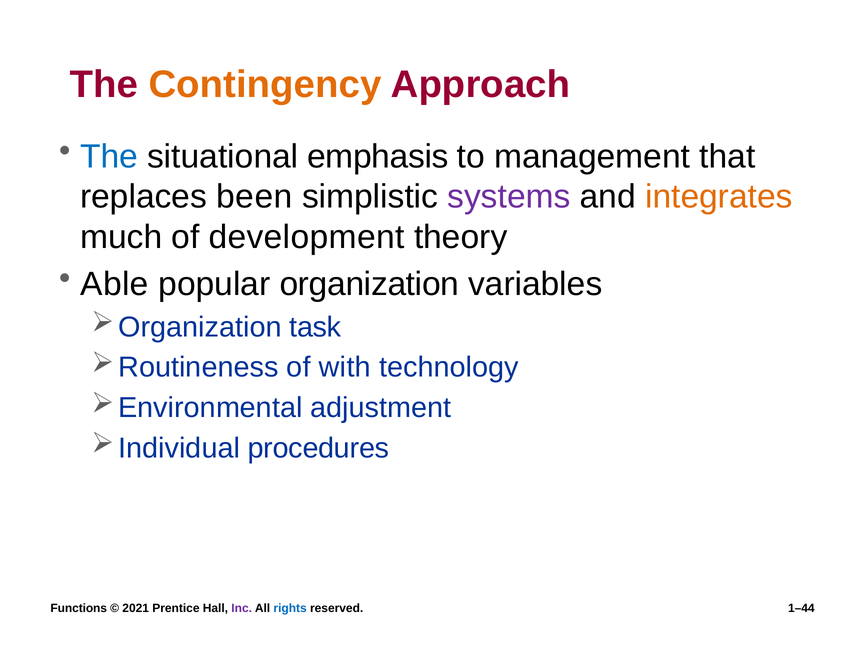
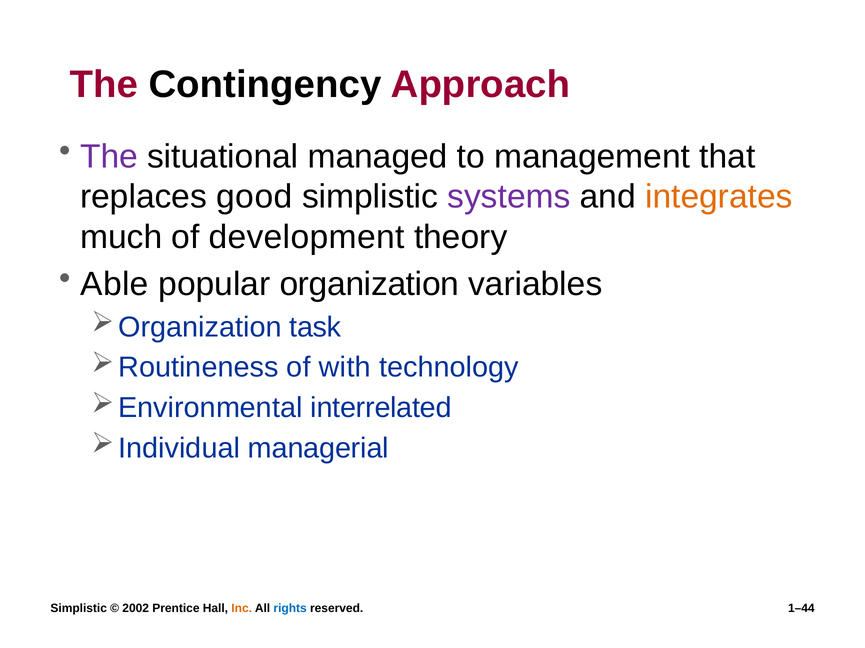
Contingency colour: orange -> black (265, 85)
The colour: blue -> purple (109, 157)
emphasis: emphasis -> managed (378, 157)
been: been -> good (254, 197)
adjustment: adjustment -> interrelated (381, 408)
procedures: procedures -> managerial (318, 449)
Functions: Functions -> Simplistic (79, 609)
2021: 2021 -> 2002 (136, 609)
Inc colour: purple -> orange (242, 609)
